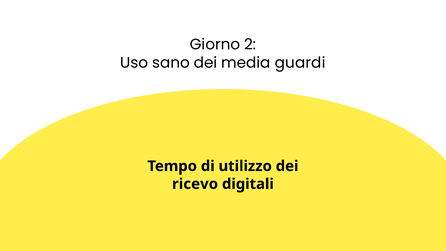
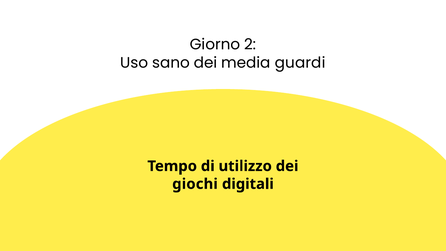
ricevo: ricevo -> giochi (195, 184)
